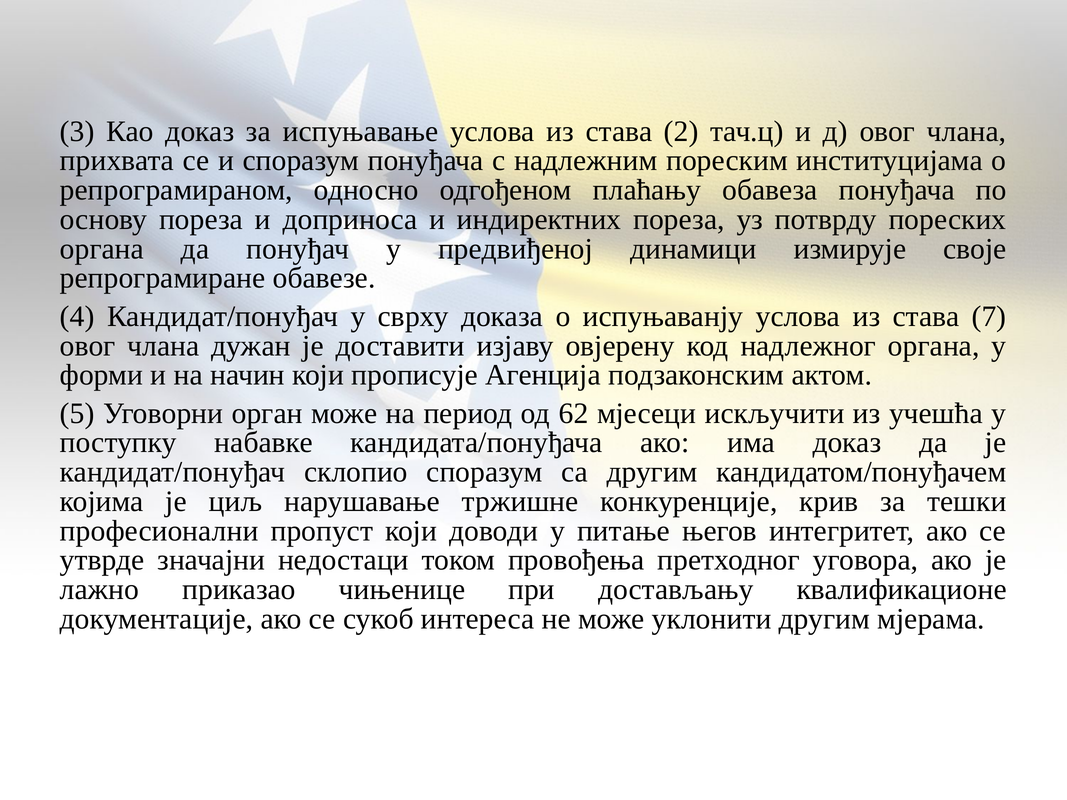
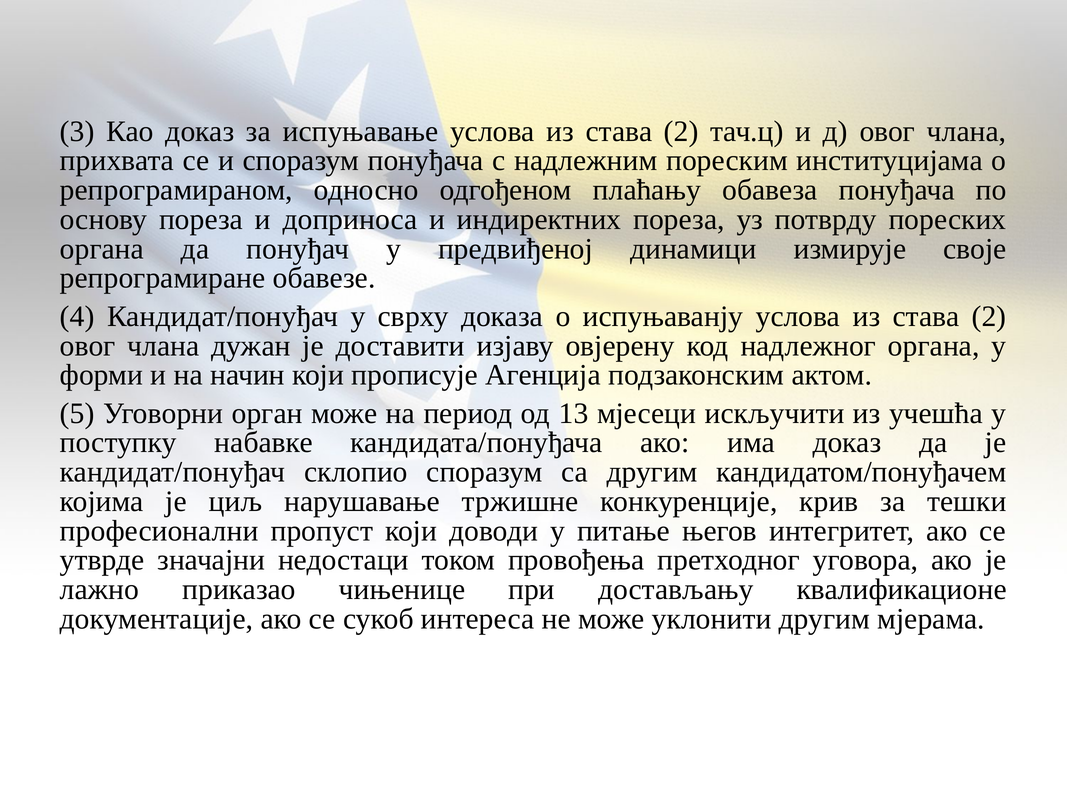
7: 7 -> 2 (989, 316)
62: 62 -> 13 (574, 413)
